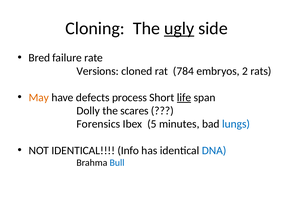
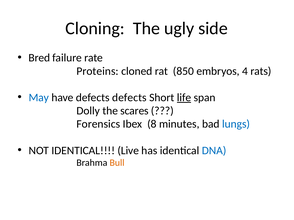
ugly underline: present -> none (179, 28)
Versions: Versions -> Proteins (98, 71)
784: 784 -> 850 (183, 71)
2: 2 -> 4 (245, 71)
May colour: orange -> blue (39, 98)
defects process: process -> defects (129, 98)
5: 5 -> 8 (152, 124)
Info: Info -> Live (128, 151)
Bull colour: blue -> orange (117, 163)
